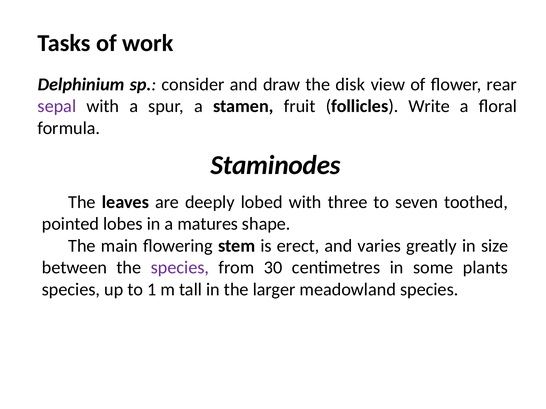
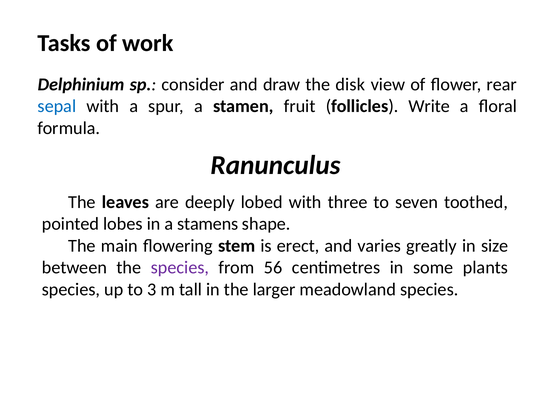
sepal colour: purple -> blue (57, 106)
Staminodes: Staminodes -> Ranunculus (275, 166)
matures: matures -> stamens (208, 224)
30: 30 -> 56 (273, 268)
1: 1 -> 3 (152, 290)
